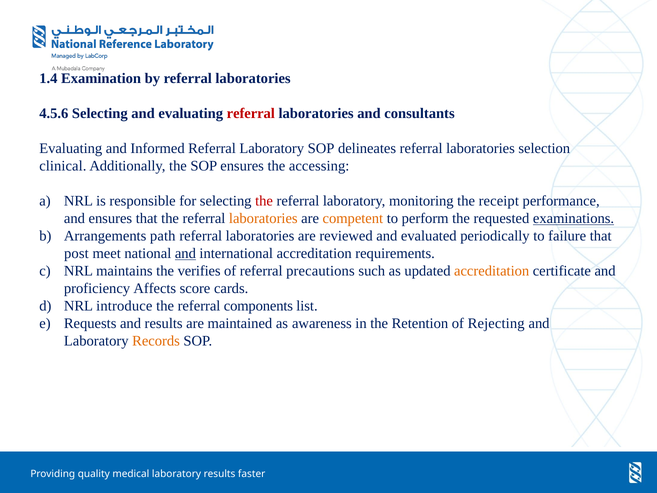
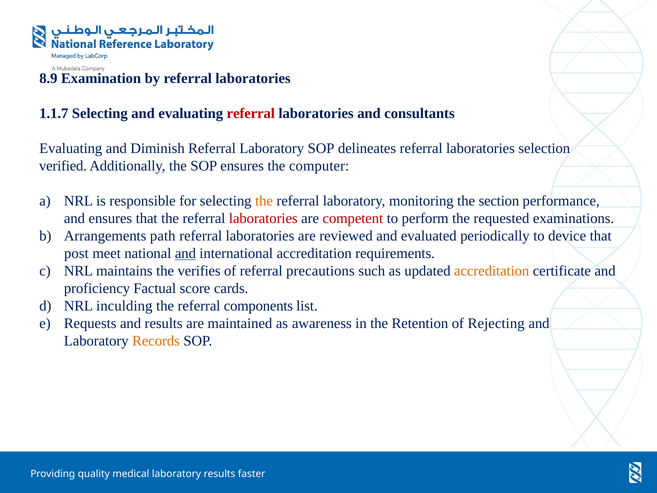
1.4: 1.4 -> 8.9 (48, 78)
4.5.6: 4.5.6 -> 1.1.7 (54, 113)
Informed: Informed -> Diminish (158, 148)
clinical: clinical -> verified (63, 166)
accessing: accessing -> computer (319, 166)
the colour: red -> orange (264, 201)
receipt: receipt -> section (499, 201)
laboratories colour: orange -> red (263, 218)
competent colour: orange -> red (353, 218)
examinations underline: present -> none (574, 218)
failure: failure -> device (567, 236)
Affects: Affects -> Factual (155, 288)
introduce: introduce -> inculding (124, 306)
